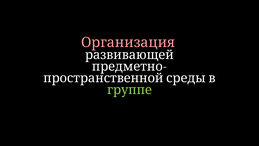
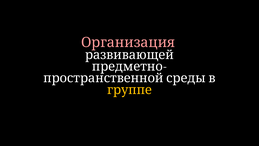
группе colour: light green -> yellow (129, 90)
